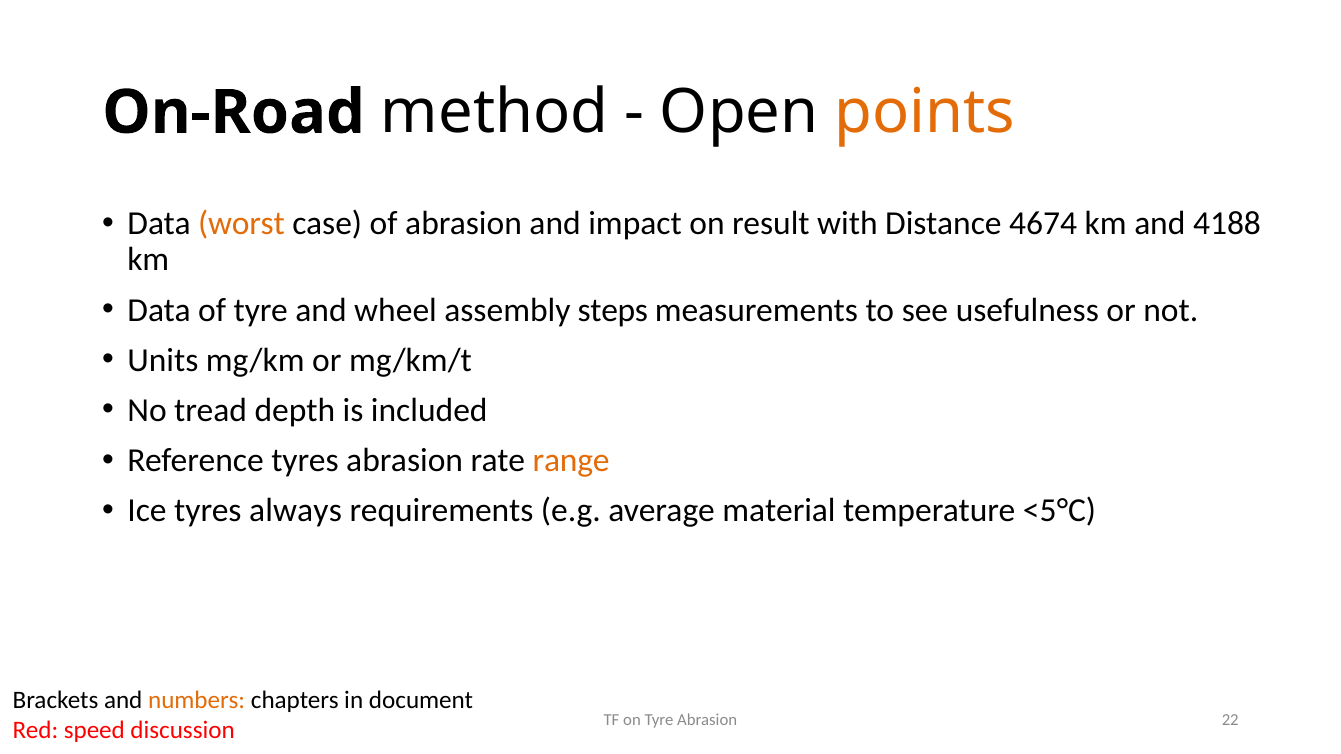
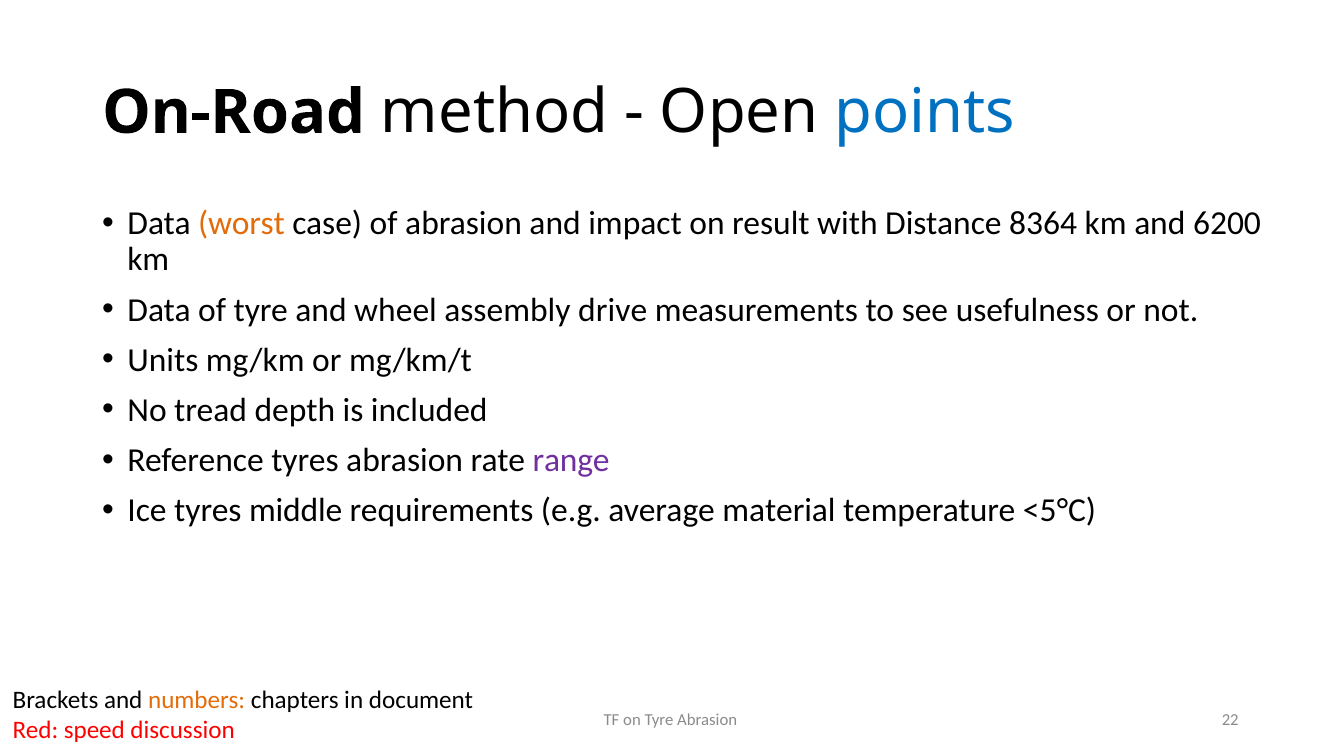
points colour: orange -> blue (925, 113)
4674: 4674 -> 8364 (1043, 224)
4188: 4188 -> 6200 (1227, 224)
steps: steps -> drive (613, 310)
range colour: orange -> purple (571, 461)
always: always -> middle (296, 511)
